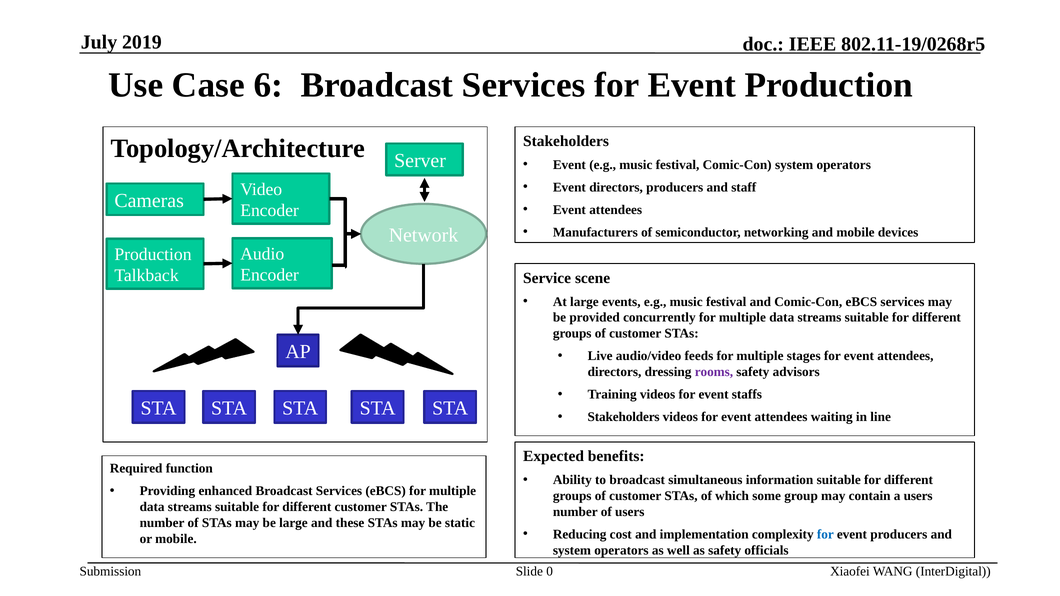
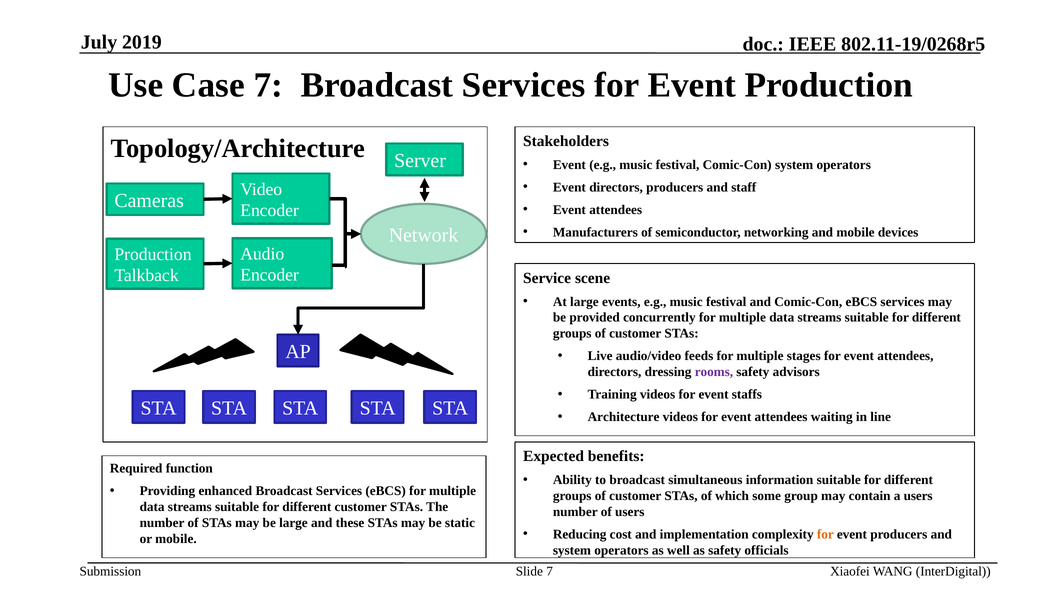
Case 6: 6 -> 7 (268, 85)
Stakeholders: Stakeholders -> Architecture (624, 417)
for colour: blue -> orange (825, 535)
Slide 0: 0 -> 7 (550, 572)
